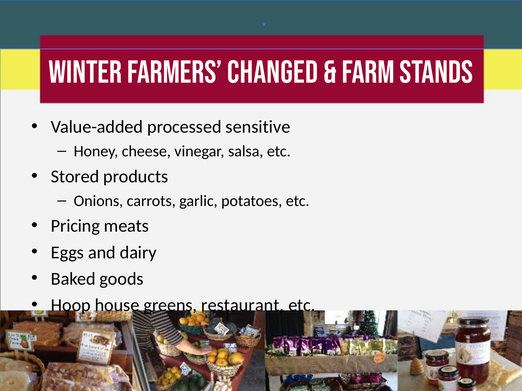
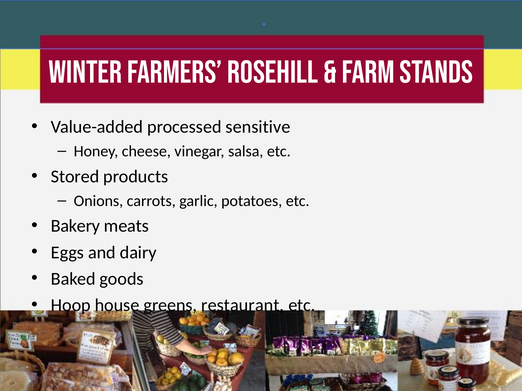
Changed: Changed -> Rosehill (273, 72)
Pricing: Pricing -> Bakery (75, 226)
